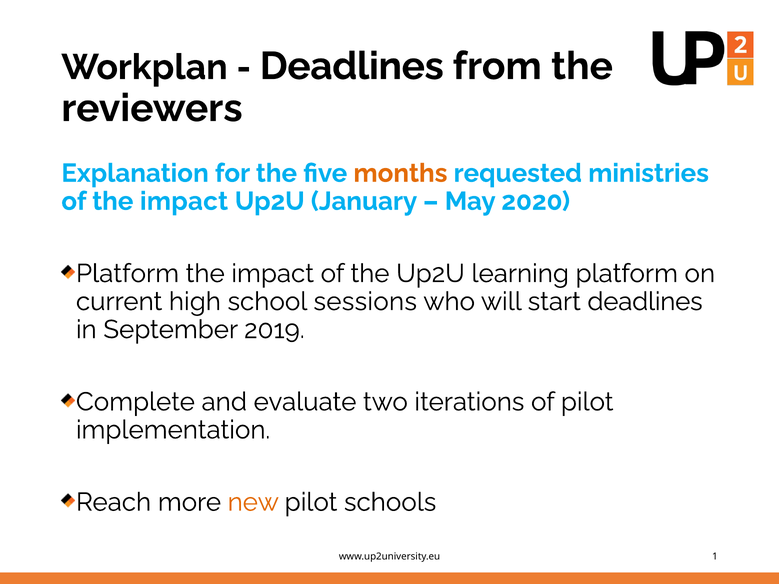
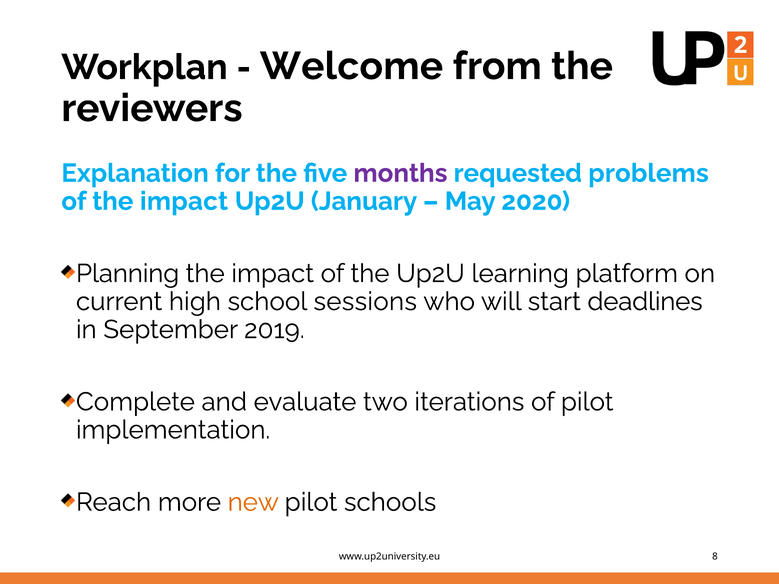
Deadlines: Deadlines -> Welcome (351, 66)
months colour: orange -> purple (400, 173)
ministries: ministries -> problems (648, 173)
Platform: Platform -> Planning (128, 274)
1: 1 -> 8 (715, 557)
